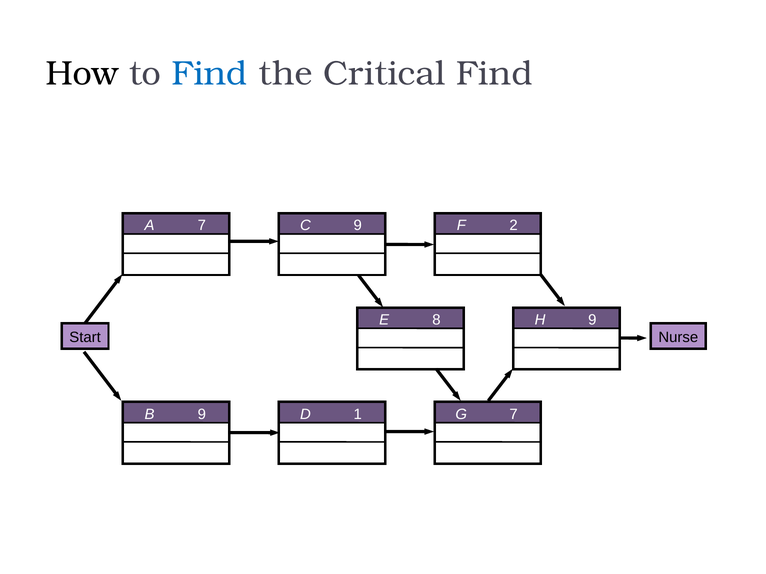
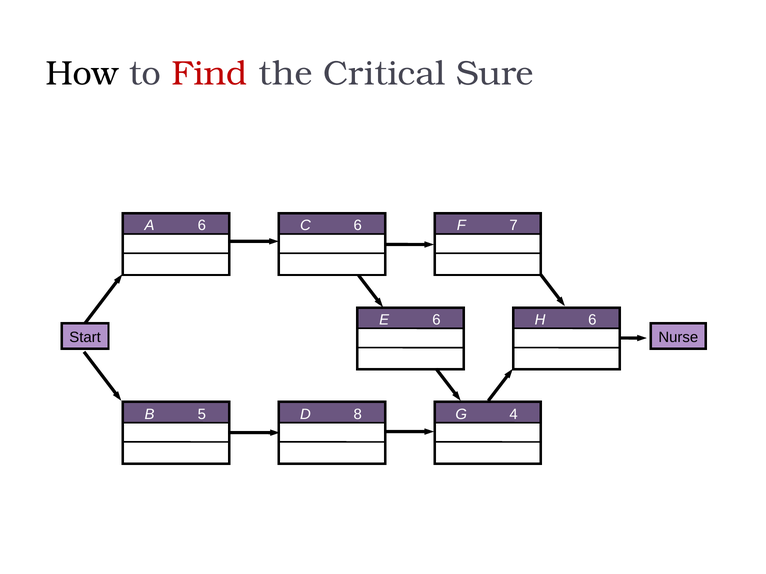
Find colour: blue -> red (210, 74)
Critical Find: Find -> Sure (495, 74)
A 7: 7 -> 6 (202, 226)
C 9: 9 -> 6 (358, 226)
2: 2 -> 7 (514, 226)
E 8: 8 -> 6 (436, 320)
H 9: 9 -> 6 (592, 320)
B 9: 9 -> 5 (202, 414)
1: 1 -> 8 (358, 414)
G 7: 7 -> 4 (514, 414)
